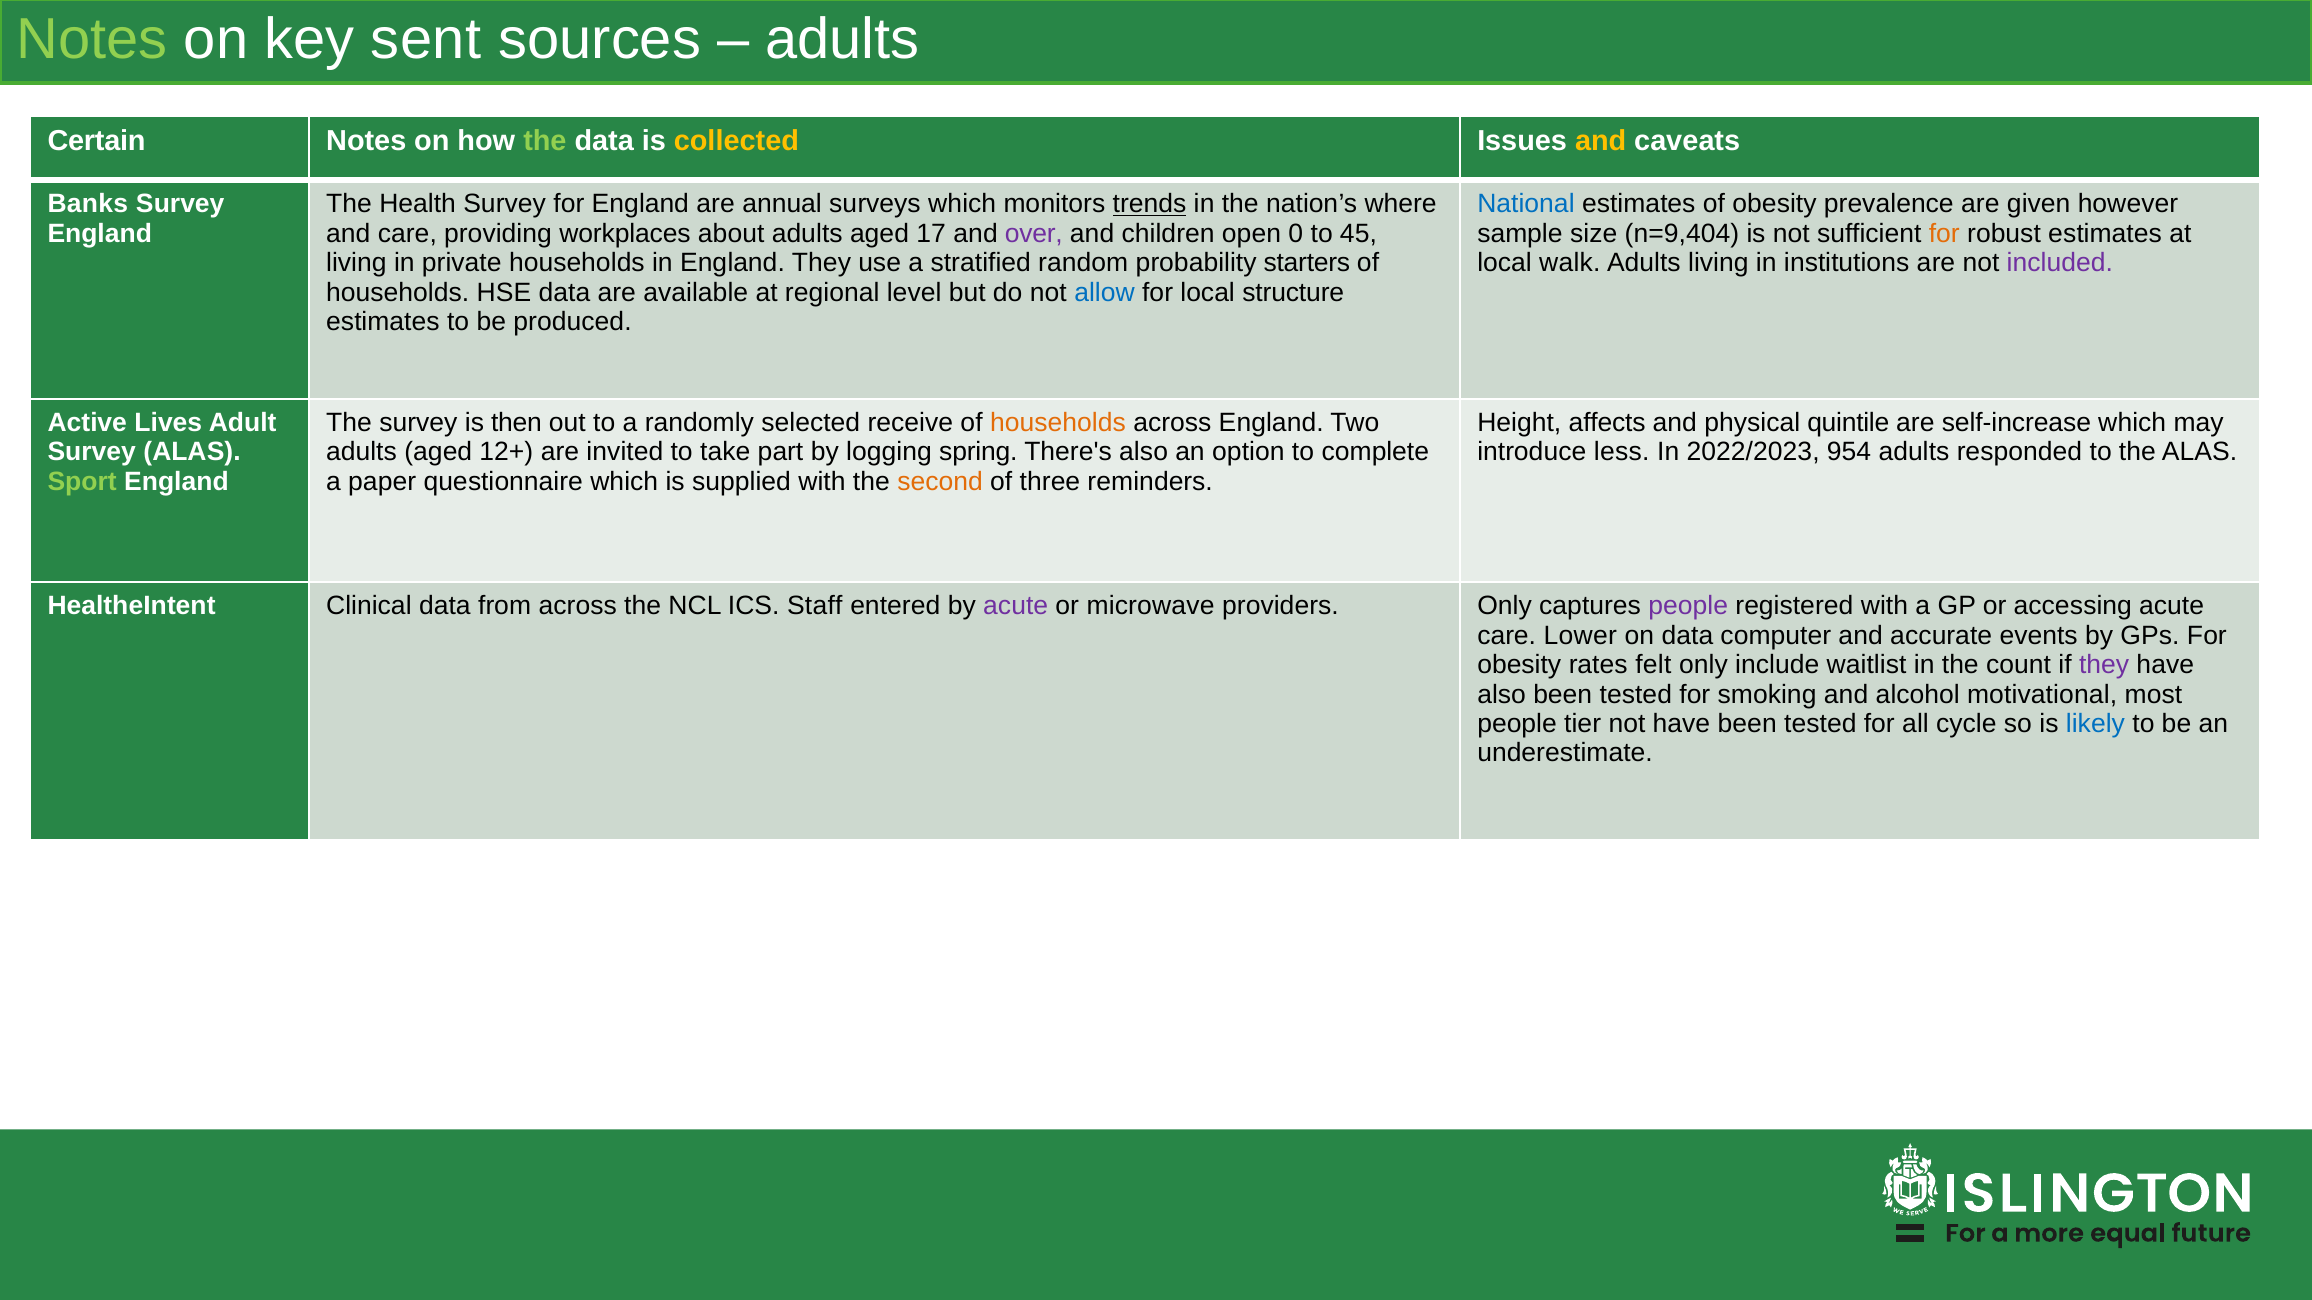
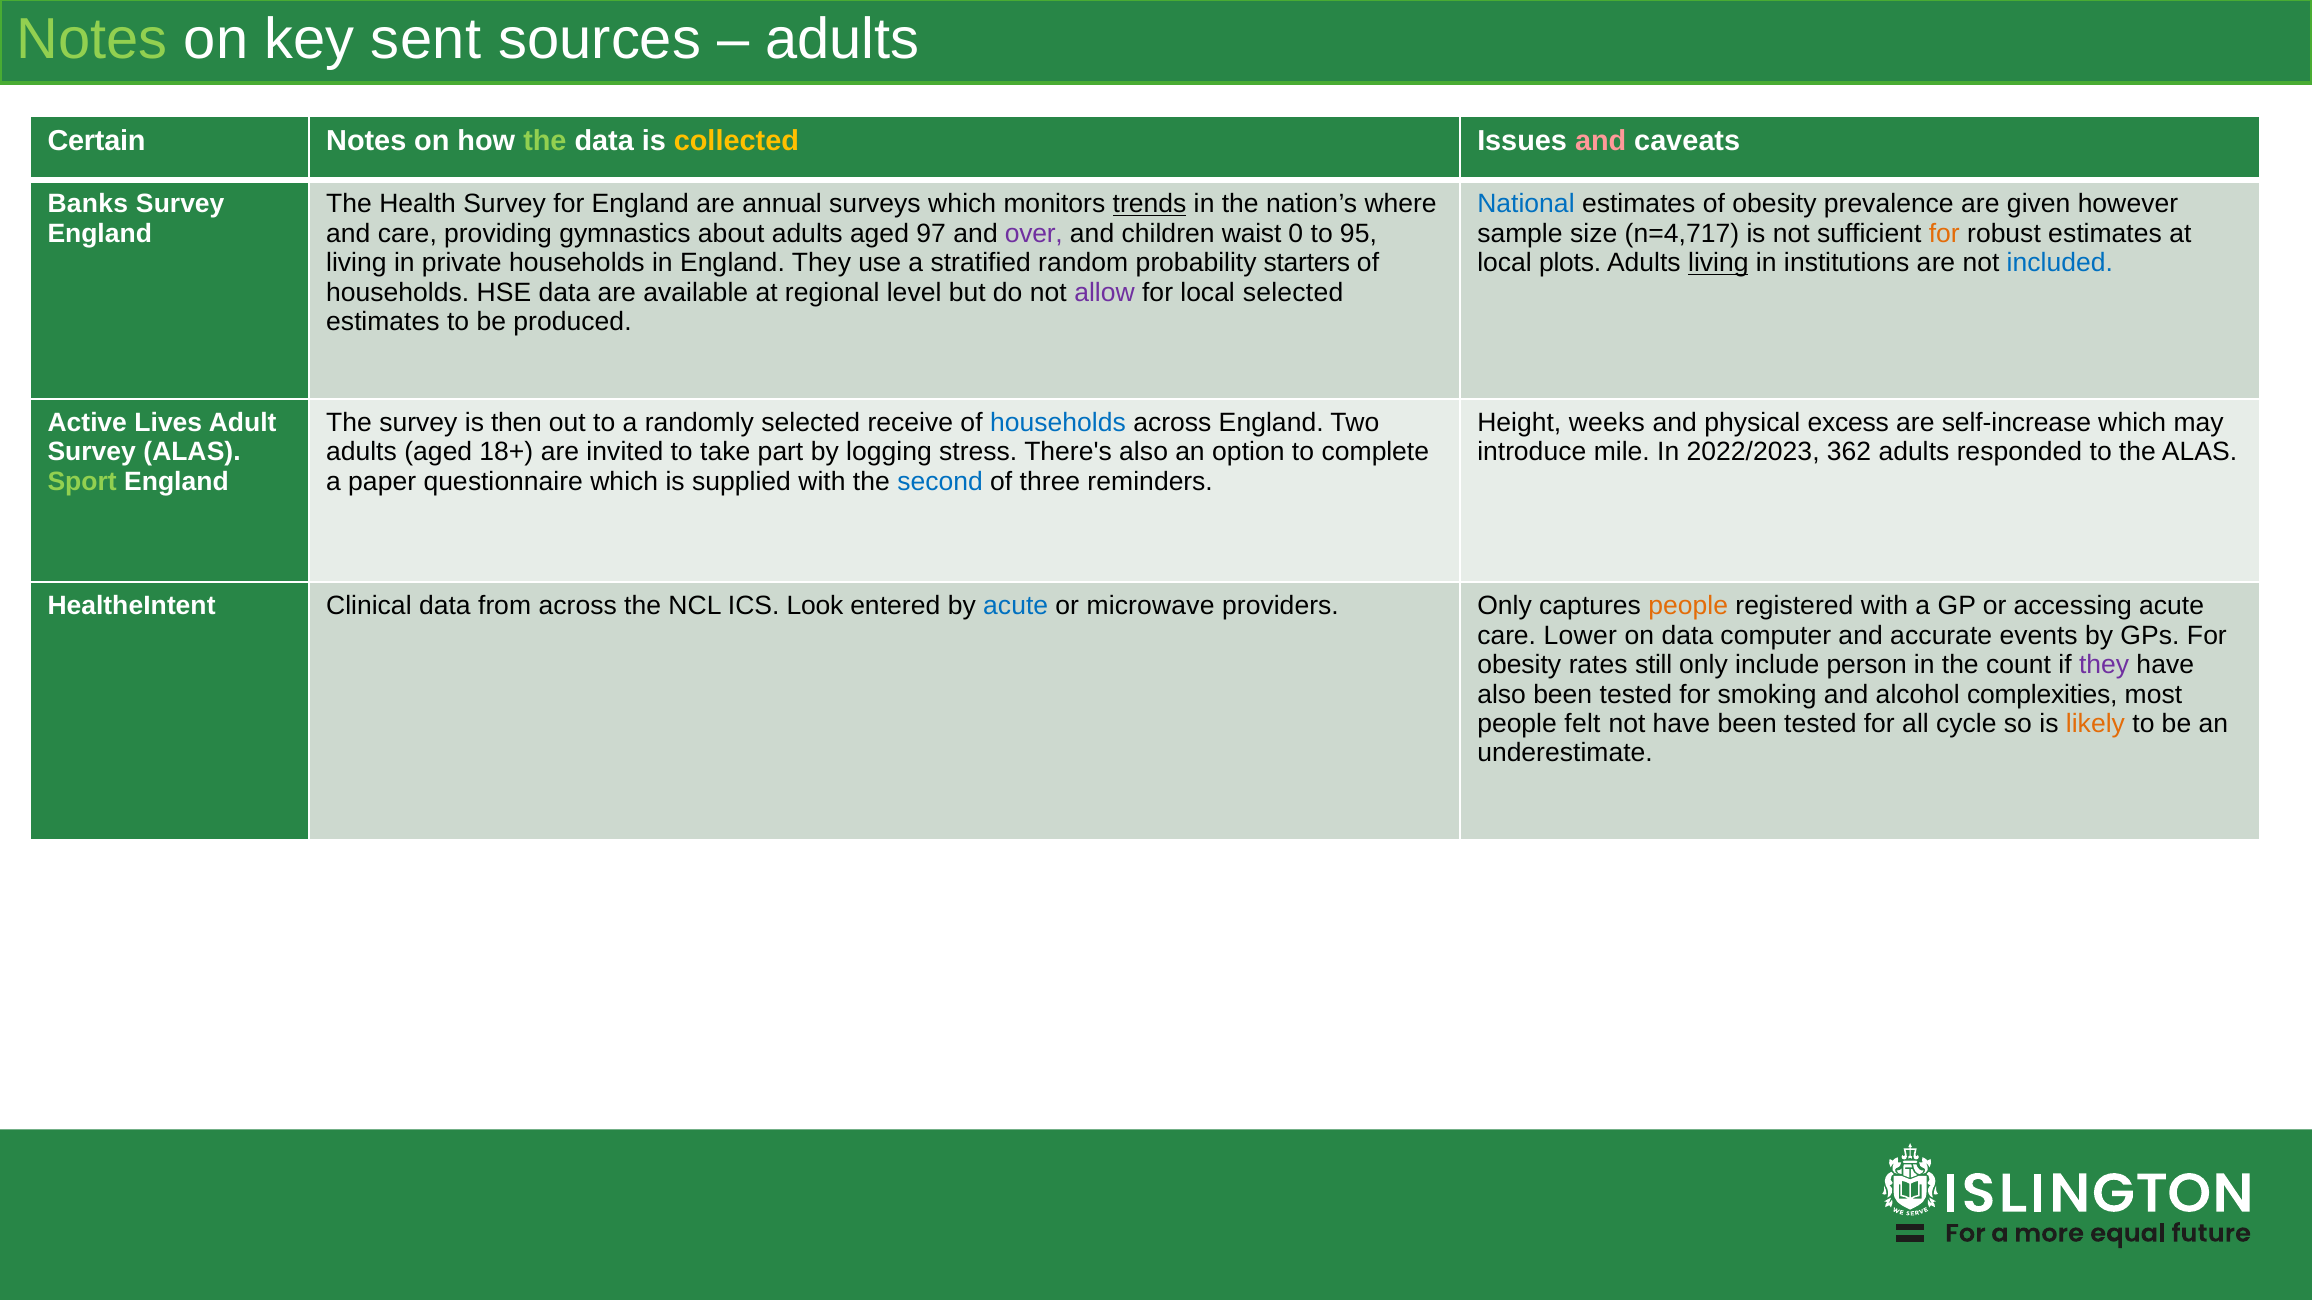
and colour: yellow -> pink (1601, 141)
workplaces: workplaces -> gymnastics (625, 234)
17: 17 -> 97 (931, 234)
open: open -> waist (1252, 234)
45: 45 -> 95 (1358, 234)
n=9,404: n=9,404 -> n=4,717 (1682, 234)
walk: walk -> plots (1570, 263)
living underline: none -> present (1718, 263)
included colour: purple -> blue (2060, 263)
allow colour: blue -> purple (1104, 293)
local structure: structure -> selected (1293, 293)
households colour: orange -> blue (1058, 423)
affects: affects -> weeks (1607, 423)
quintile: quintile -> excess (1848, 423)
12+: 12+ -> 18+ (506, 452)
spring: spring -> stress (978, 452)
less: less -> mile (1622, 452)
954: 954 -> 362 (1849, 452)
second colour: orange -> blue (940, 482)
Staff: Staff -> Look (815, 606)
acute colour: purple -> blue (1016, 606)
people colour: purple -> orange (1688, 606)
felt: felt -> still (1654, 665)
waitlist: waitlist -> person (1867, 665)
motivational: motivational -> complexities (2042, 695)
tier: tier -> felt (1583, 724)
likely colour: blue -> orange (2095, 724)
